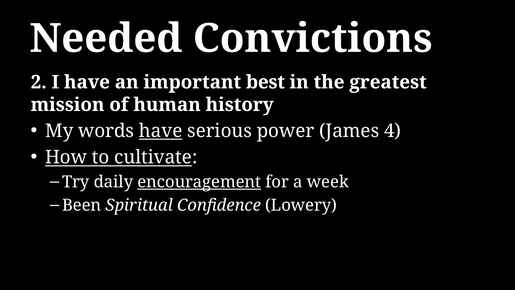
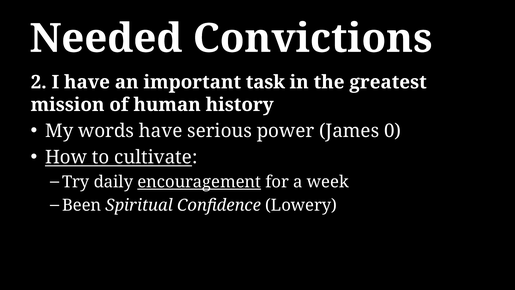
best: best -> task (265, 82)
have underline: present -> none (161, 131)
4: 4 -> 0 (393, 131)
